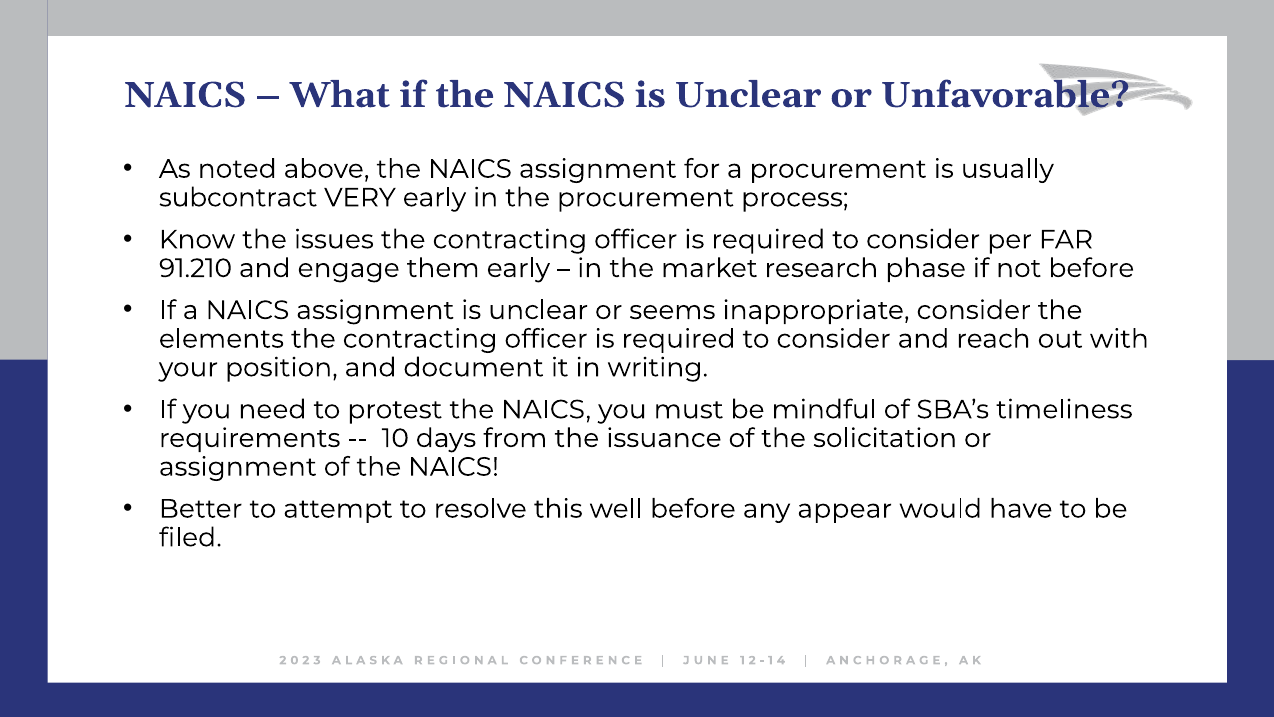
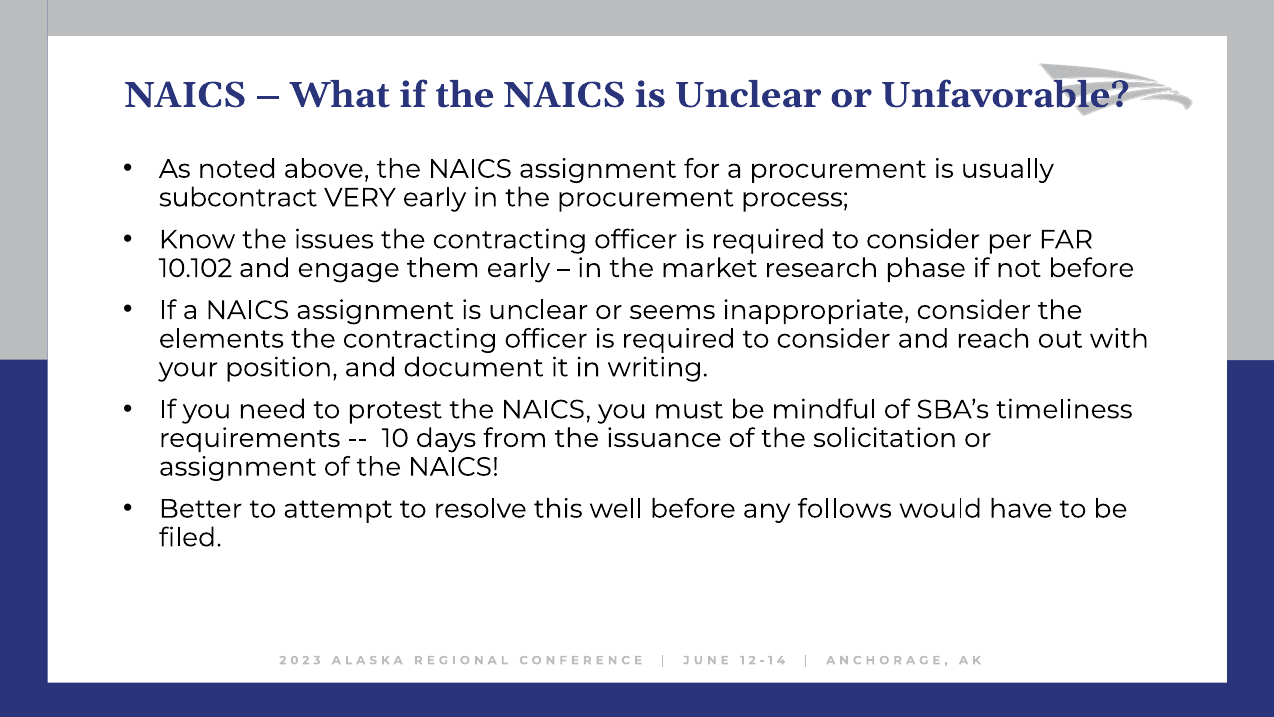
91.210: 91.210 -> 10.102 (196, 268)
appear: appear -> follows (845, 509)
